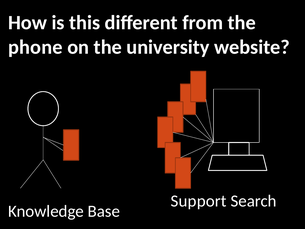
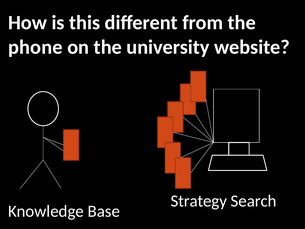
Support: Support -> Strategy (199, 201)
